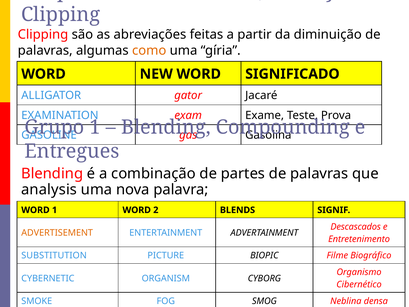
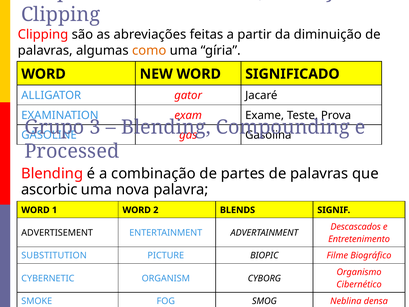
1: 1 -> 3 (95, 127)
Entregues: Entregues -> Processed (72, 151)
analysis: analysis -> ascorbic (49, 189)
ADVERTISEMENT colour: orange -> black (57, 233)
